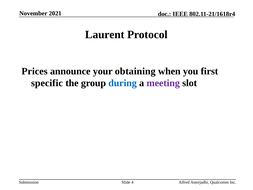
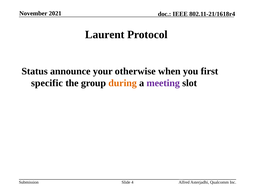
Prices: Prices -> Status (35, 71)
obtaining: obtaining -> otherwise (135, 71)
during colour: blue -> orange (123, 83)
